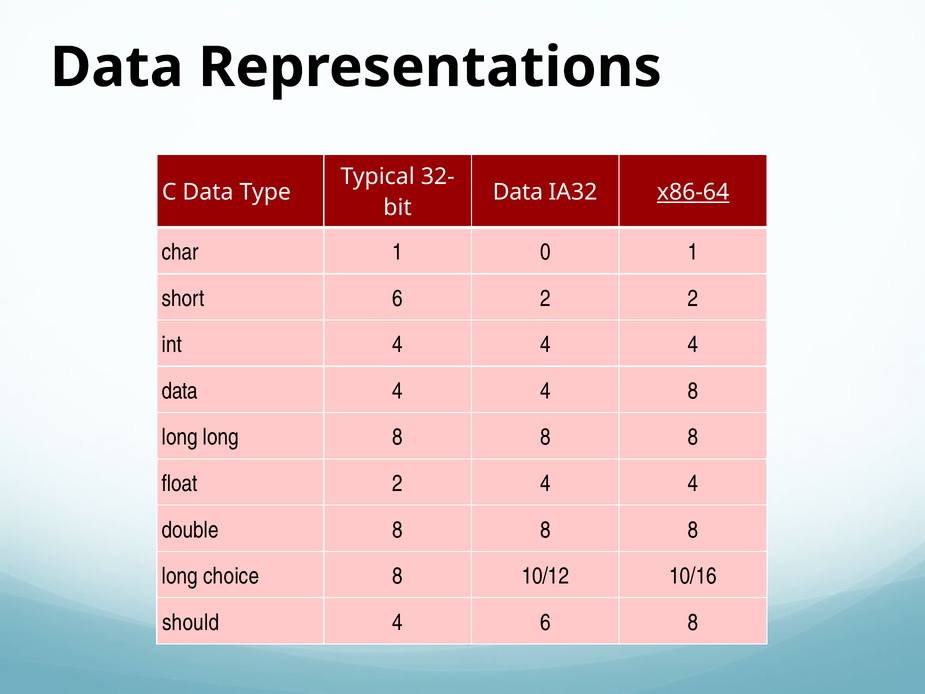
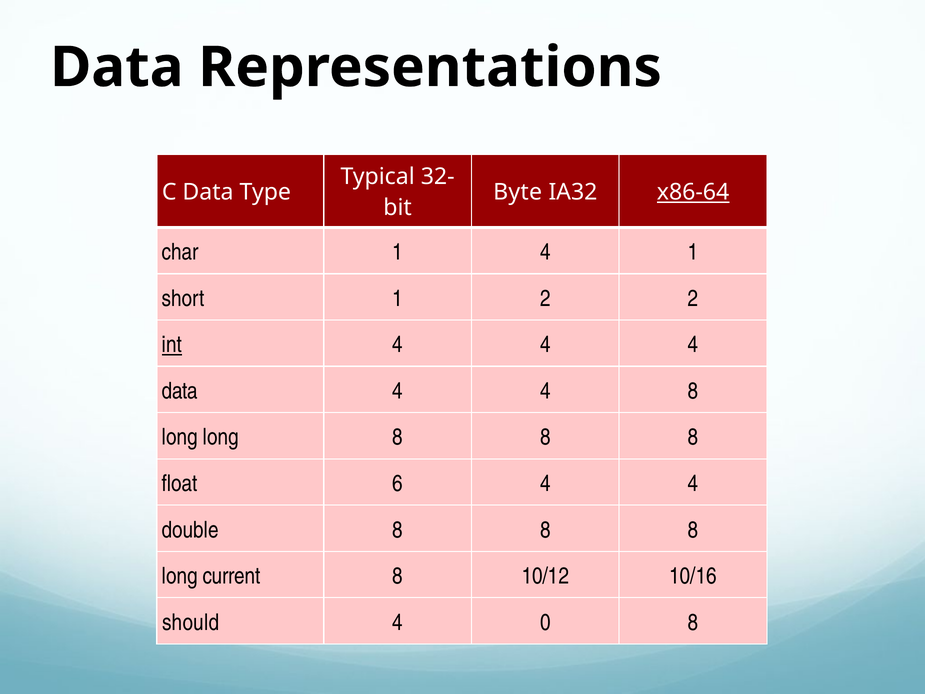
Data: Data -> Byte (518, 192)
1 0: 0 -> 4 (545, 252)
short 6: 6 -> 1 (398, 298)
int underline: none -> present (172, 345)
float 2: 2 -> 6 (398, 483)
choice: choice -> current (231, 576)
4 6: 6 -> 0 (545, 622)
